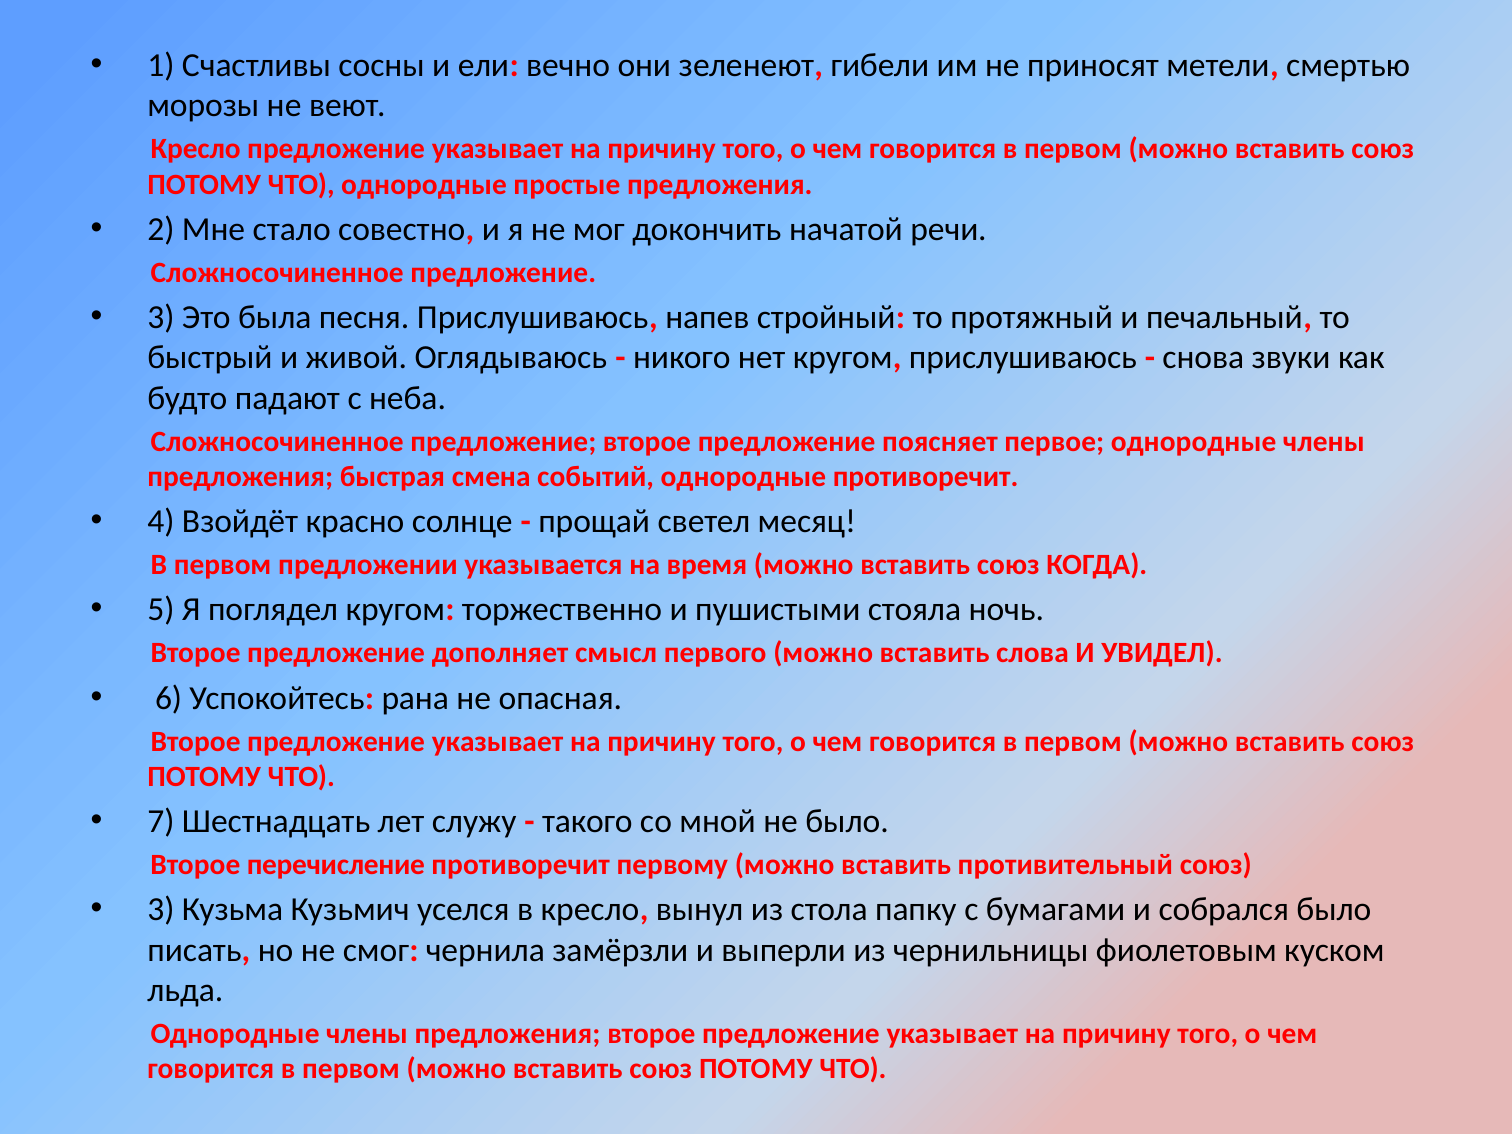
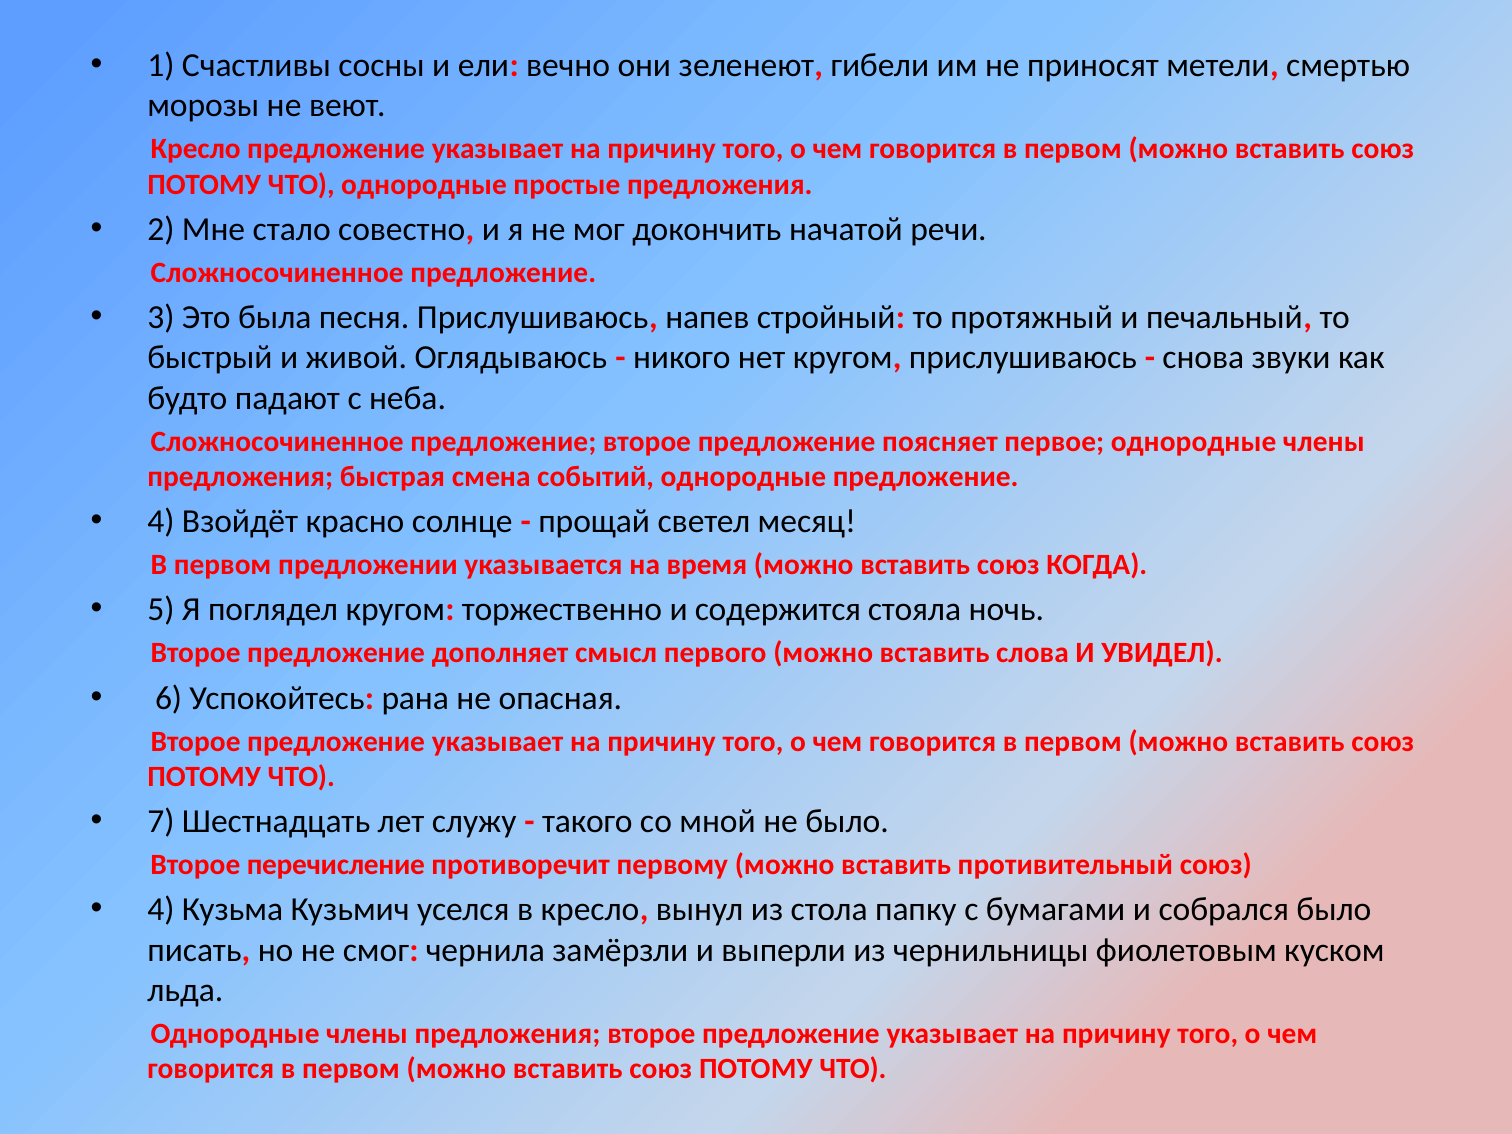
однородные противоречит: противоречит -> предложение (926, 477)
пушистыми: пушистыми -> содержится (778, 610)
3: 3 -> 4 (161, 910)
